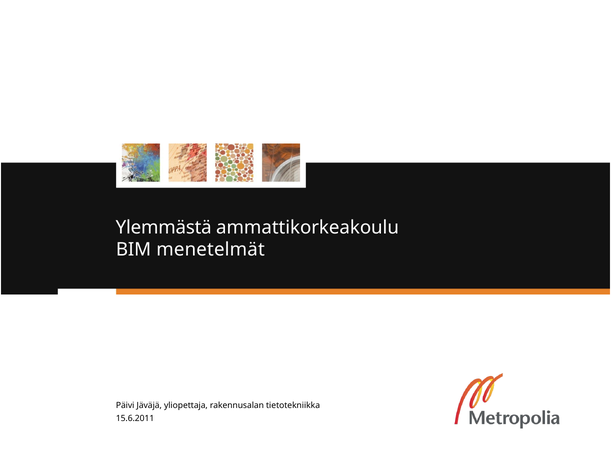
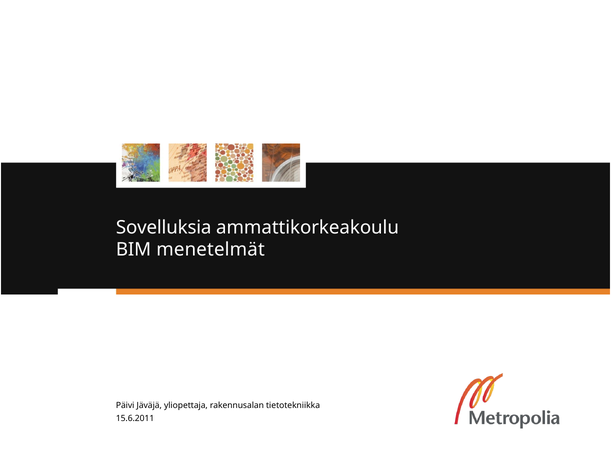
Ylemmästä: Ylemmästä -> Sovelluksia (164, 227)
